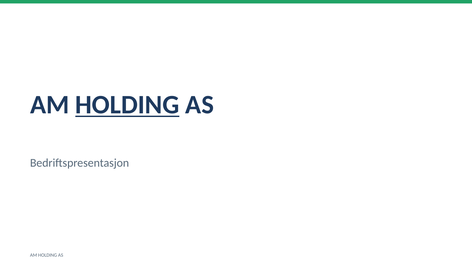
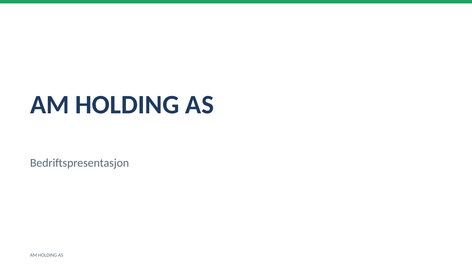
HOLDING underline: present -> none (127, 105)
